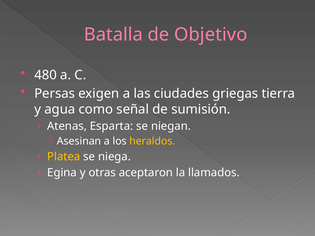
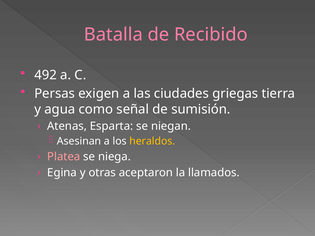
Objetivo: Objetivo -> Recibido (211, 35)
480: 480 -> 492 (46, 75)
Platea colour: yellow -> pink (64, 157)
